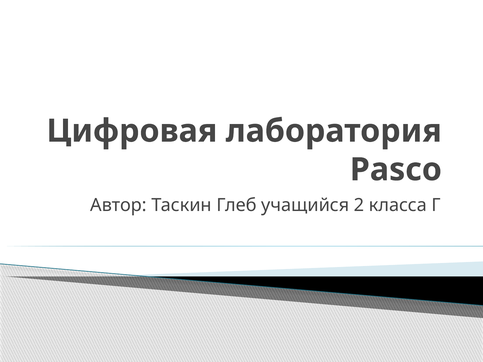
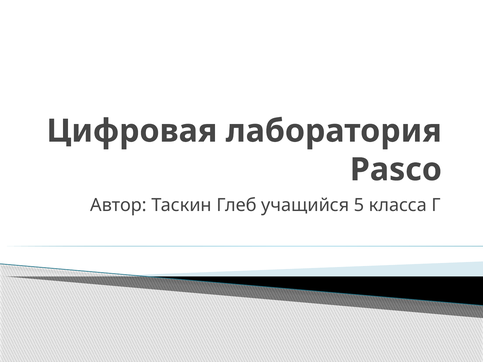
2: 2 -> 5 (359, 205)
